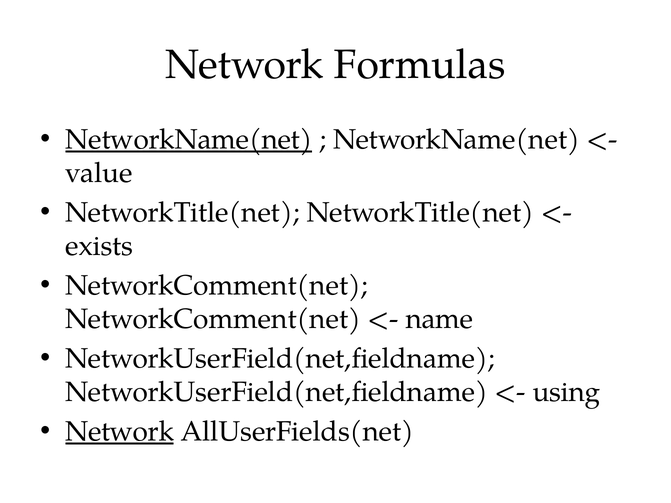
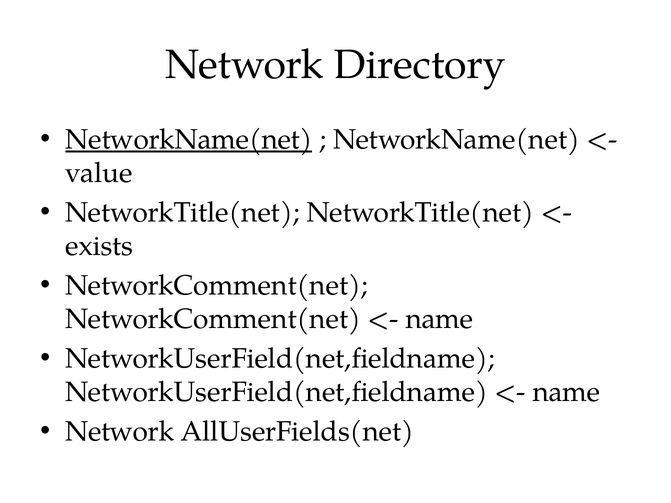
Formulas: Formulas -> Directory (420, 65)
using: using -> name (566, 392)
Network underline: present -> none (120, 432)
